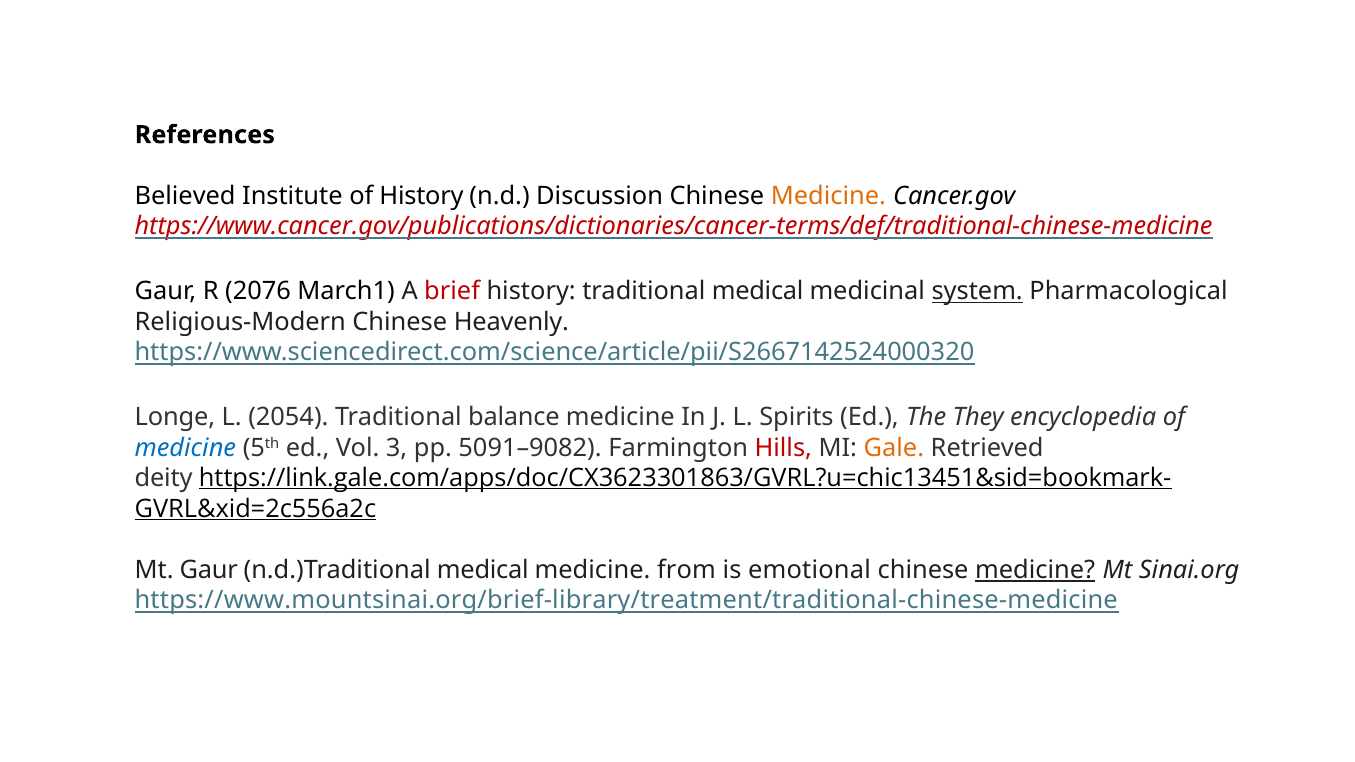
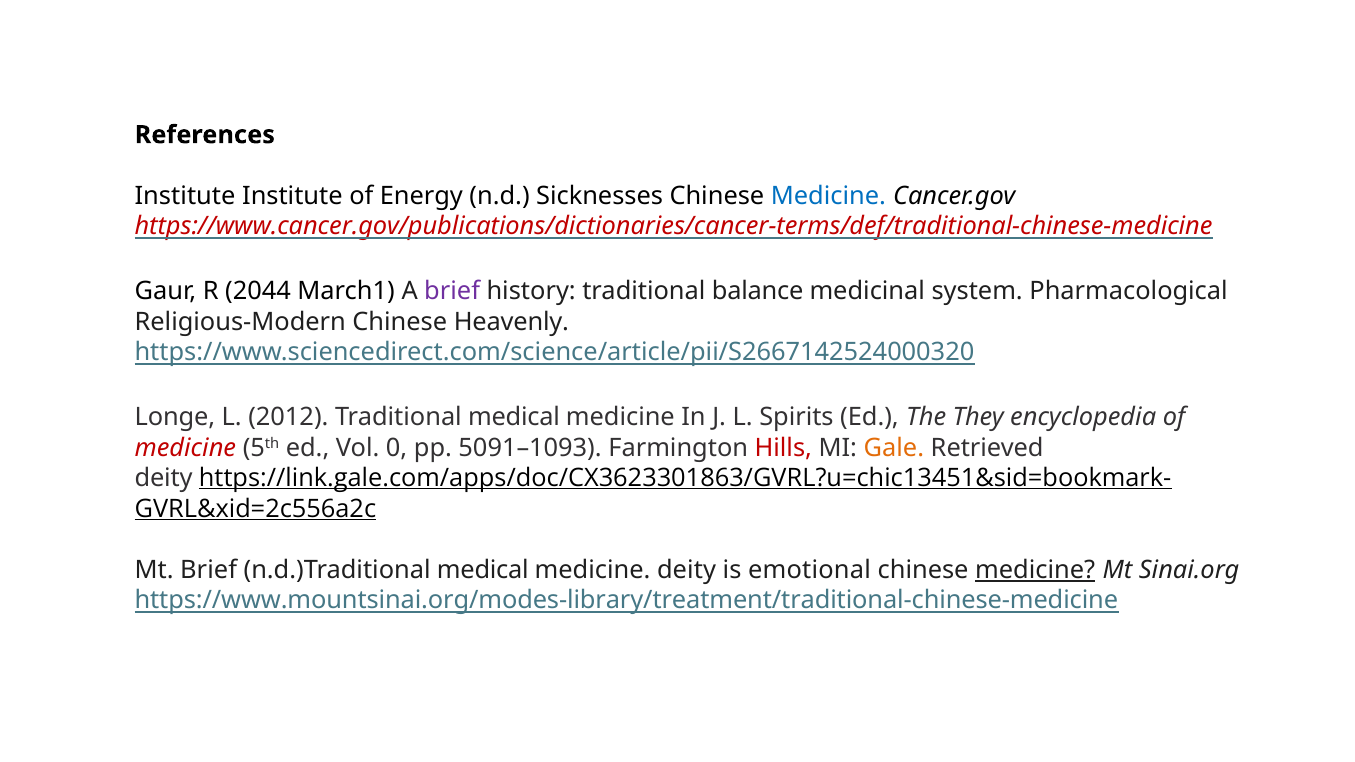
Believed: Believed -> Institute (185, 196)
of History: History -> Energy (421, 196)
Discussion: Discussion -> Sicknesses (600, 196)
Medicine colour: orange -> blue (828, 196)
2076: 2076 -> 2044 (258, 292)
brief colour: red -> purple (452, 292)
traditional medical: medical -> balance (758, 292)
system underline: present -> none (977, 292)
2054: 2054 -> 2012 (288, 418)
Traditional balance: balance -> medical (514, 418)
medicine colour: blue -> red (185, 448)
3: 3 -> 0 (397, 448)
5091–9082: 5091–9082 -> 5091–1093 (530, 448)
Mt Gaur: Gaur -> Brief (209, 570)
medicine from: from -> deity (687, 570)
https://www.mountsinai.org/brief-library/treatment/traditional-chinese-medicine: https://www.mountsinai.org/brief-library/treatment/traditional-chinese-medicine -> https://www.mountsinai.org/modes-library/treatment/traditional-chinese-medicine (626, 601)
